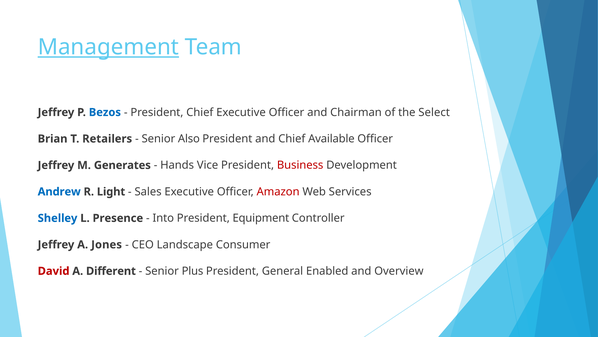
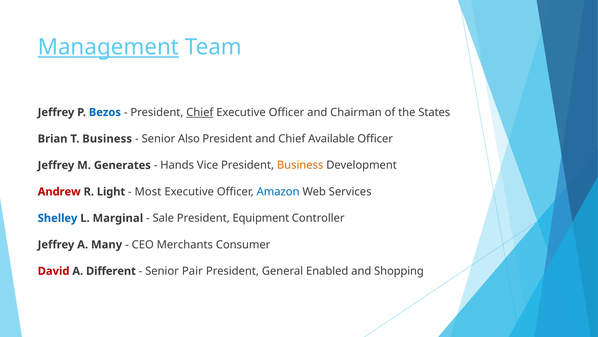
Chief underline: none -> present (200, 112)
Select: Select -> States (434, 112)
T Retailers: Retailers -> Business (107, 139)
Business colour: red -> orange (300, 165)
Andrew colour: blue -> red (59, 191)
Sales: Sales -> Most (148, 191)
Amazon colour: red -> blue (278, 191)
Presence: Presence -> Marginal (118, 218)
Into: Into -> Sale (163, 218)
Jones: Jones -> Many (107, 244)
Landscape: Landscape -> Merchants (185, 244)
Plus: Plus -> Pair (192, 271)
Overview: Overview -> Shopping (399, 271)
